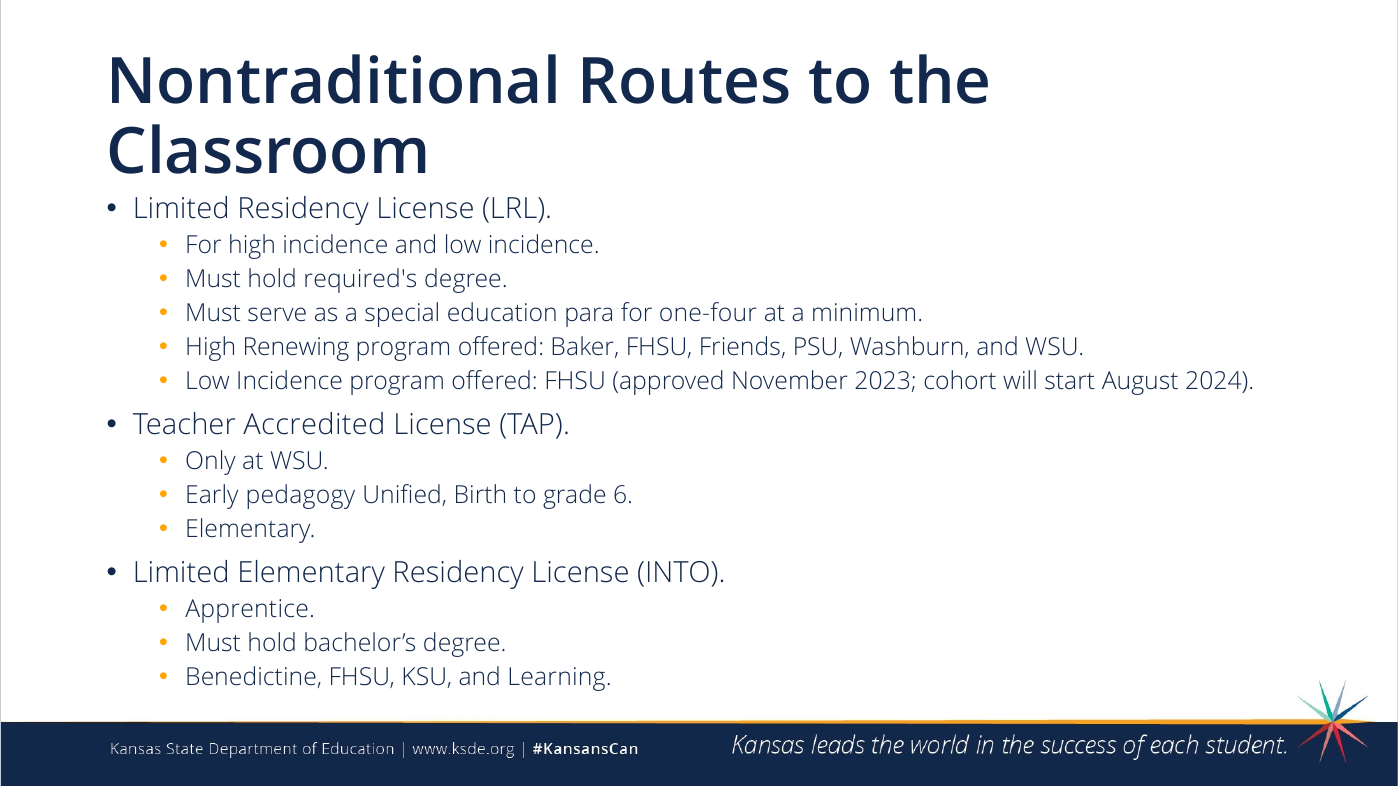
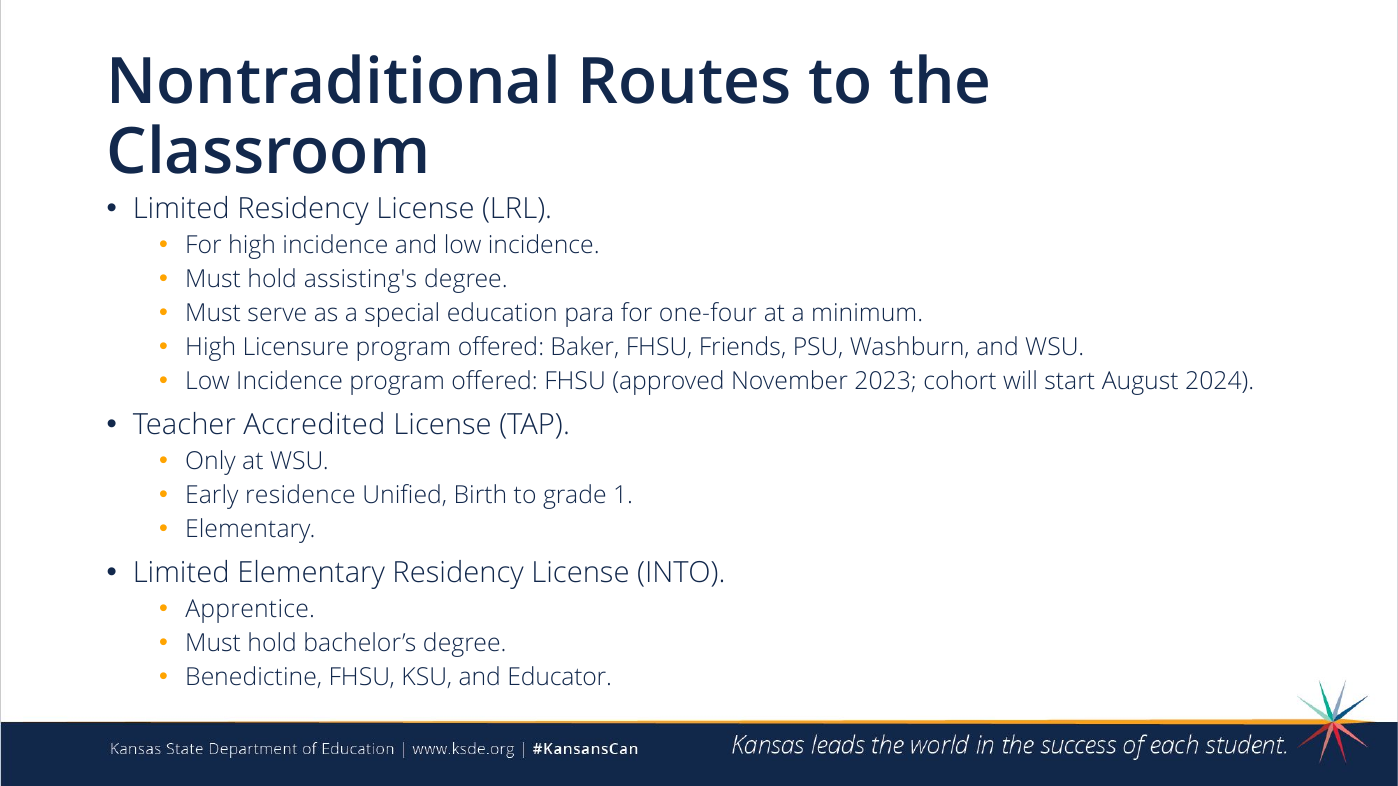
required's: required's -> assisting's (360, 280)
Renewing: Renewing -> Licensure (296, 348)
pedagogy: pedagogy -> residence (300, 496)
6: 6 -> 1 (623, 496)
Learning: Learning -> Educator (560, 678)
